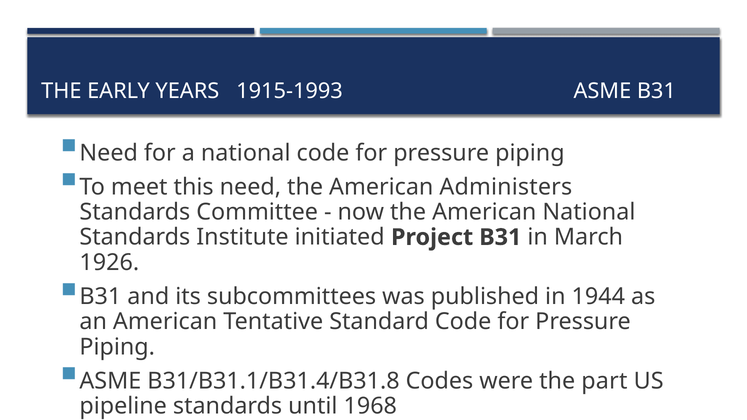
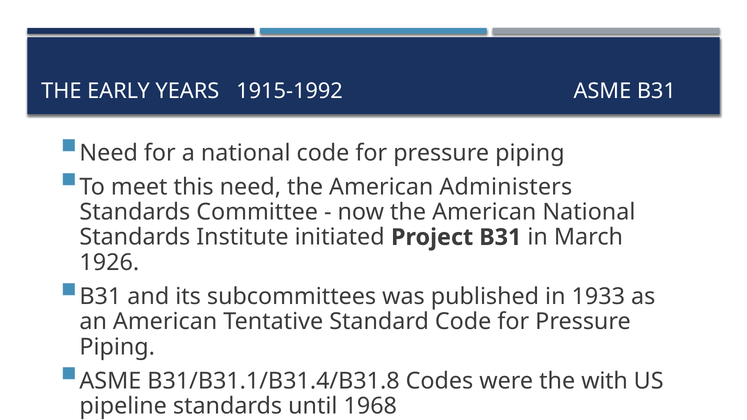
1915-1993: 1915-1993 -> 1915-1992 (290, 91)
1944: 1944 -> 1933 (598, 297)
part: part -> with (605, 381)
